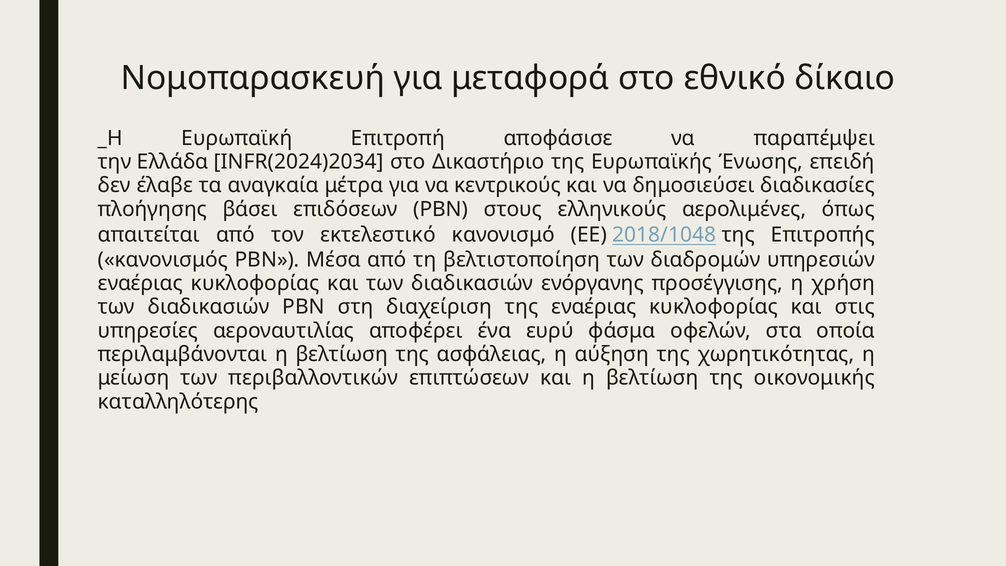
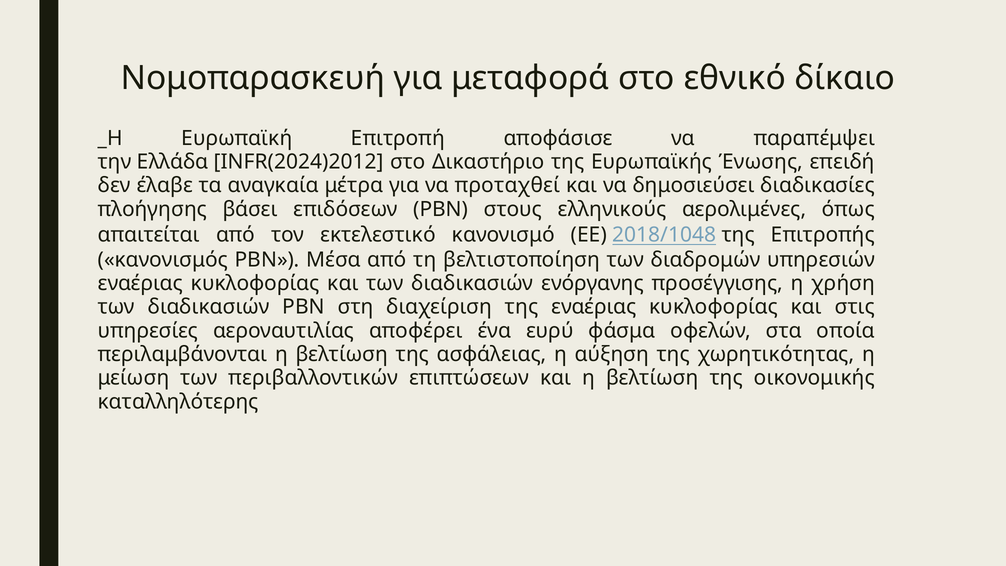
INFR(2024)2034: INFR(2024)2034 -> INFR(2024)2012 (299, 162)
κεντρικούς: κεντρικούς -> προταχθεί (507, 185)
